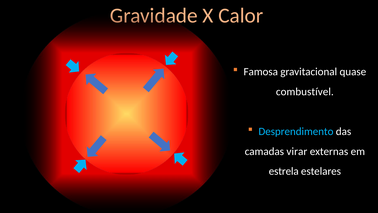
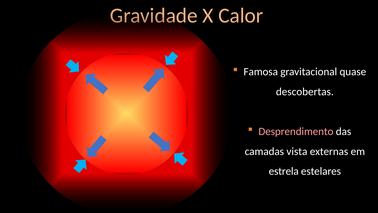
combustível: combustível -> descobertas (305, 92)
Desprendimento colour: light blue -> pink (296, 131)
virar: virar -> vista (297, 151)
